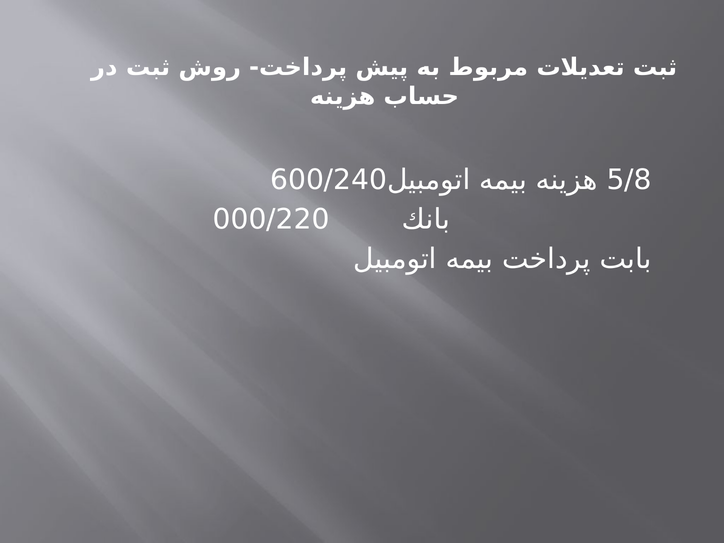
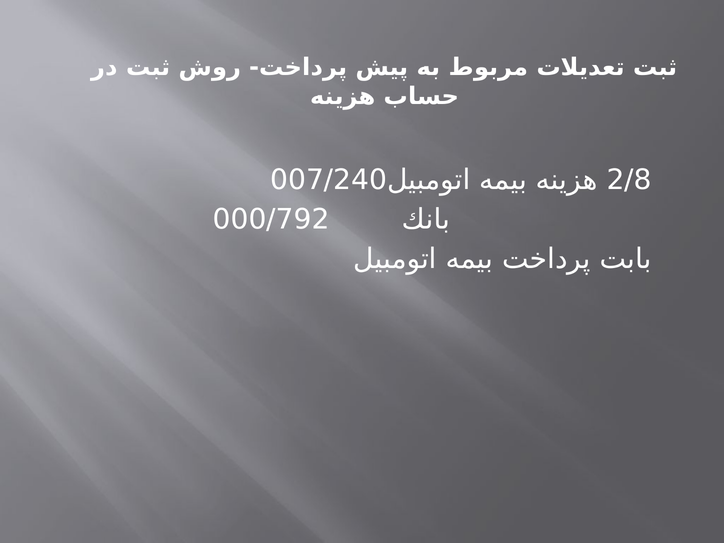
600/240: 600/240 -> 007/240 (329, 180)
5/8: 5/8 -> 2/8 (629, 180)
000/220: 000/220 -> 000/792 (271, 219)
